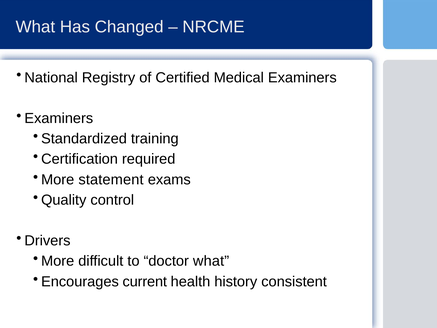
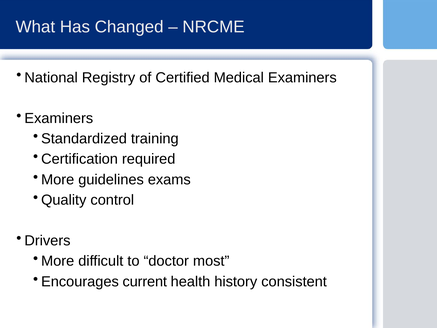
statement: statement -> guidelines (111, 179)
doctor what: what -> most (211, 261)
